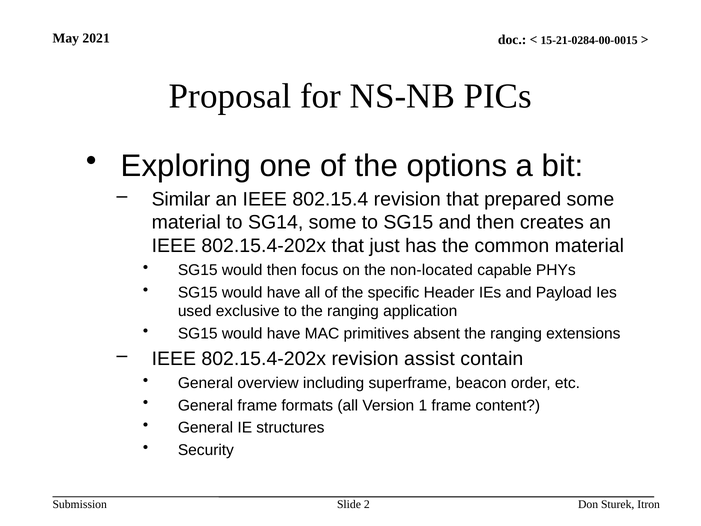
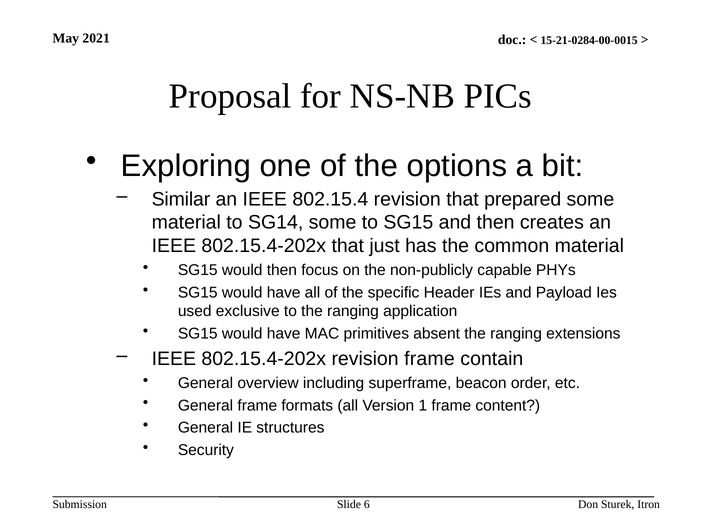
non-located: non-located -> non-publicly (432, 270)
revision assist: assist -> frame (429, 358)
2: 2 -> 6 (367, 504)
